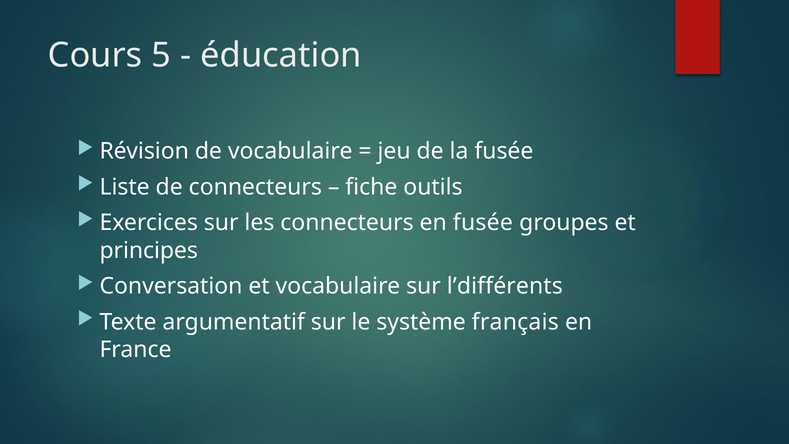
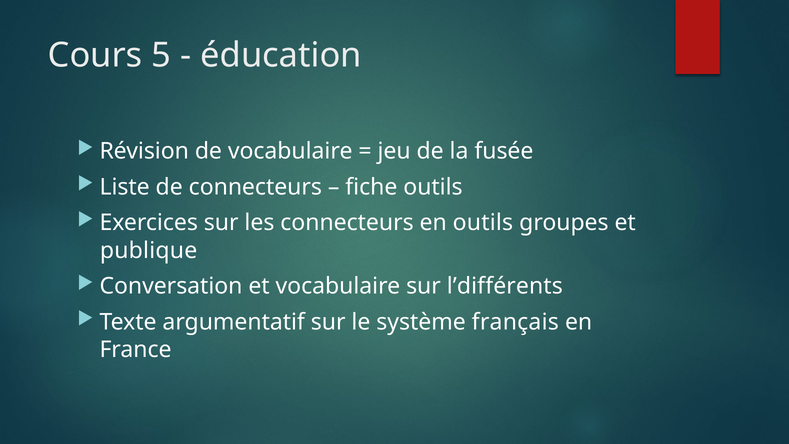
en fusée: fusée -> outils (483, 223)
principes: principes -> publique (149, 250)
